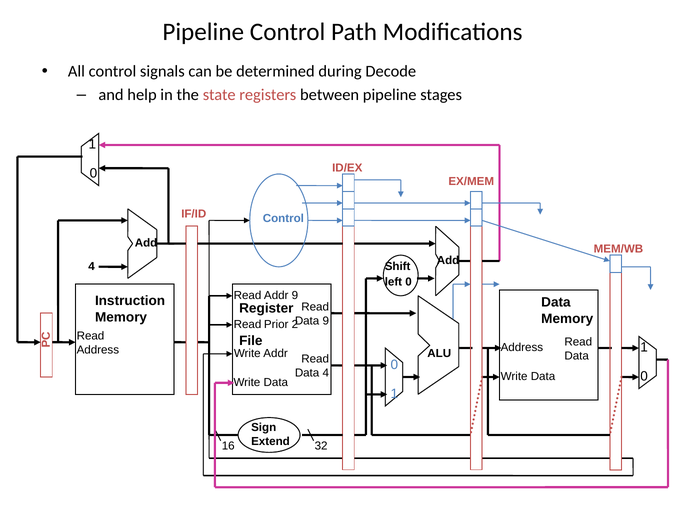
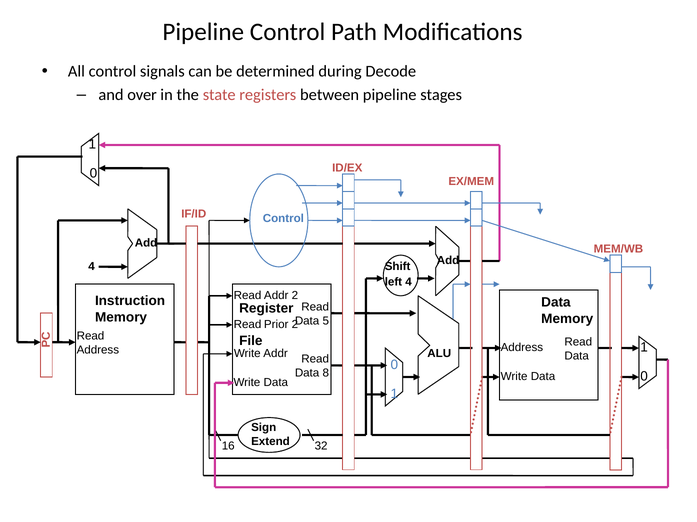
help: help -> over (142, 95)
left 0: 0 -> 4 (409, 282)
Addr 9: 9 -> 2 (295, 296)
9: 9 -> 5 (326, 321)
Data 4: 4 -> 8 (326, 374)
